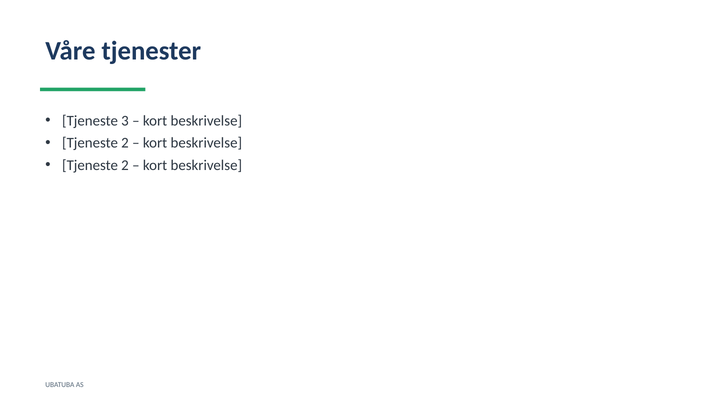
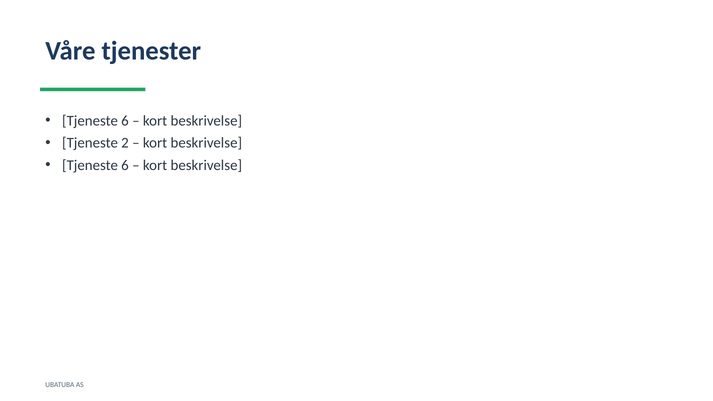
3: 3 -> 6 (125, 121)
2: 2 -> 6 (125, 165)
